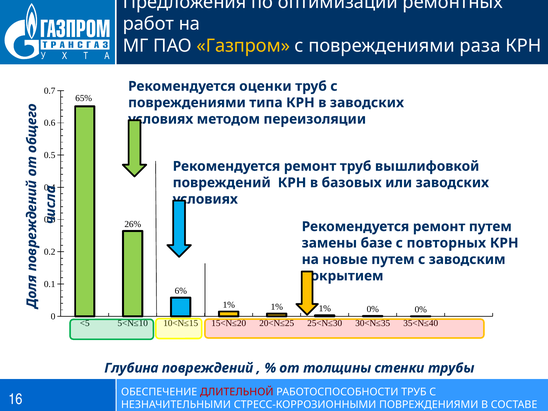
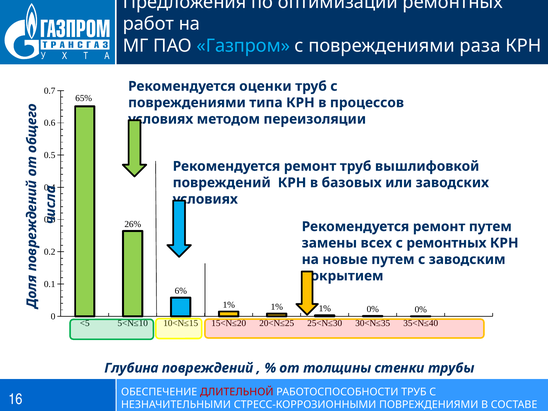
Газпром colour: yellow -> light blue (243, 46)
в заводских: заводских -> процессов (367, 103)
базе: базе -> всех (376, 243)
с повторных: повторных -> ремонтных (446, 243)
